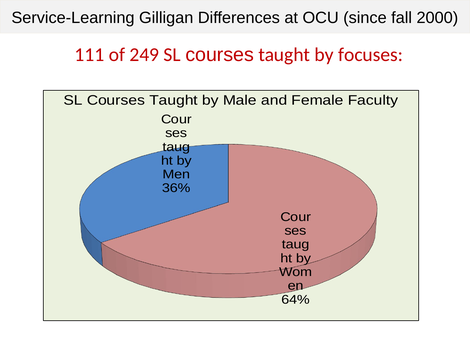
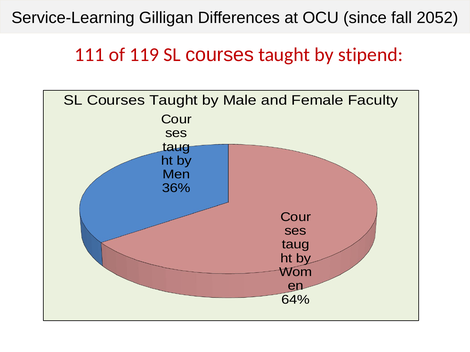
2000: 2000 -> 2052 (437, 18)
249: 249 -> 119 (144, 55)
focuses: focuses -> stipend (371, 55)
